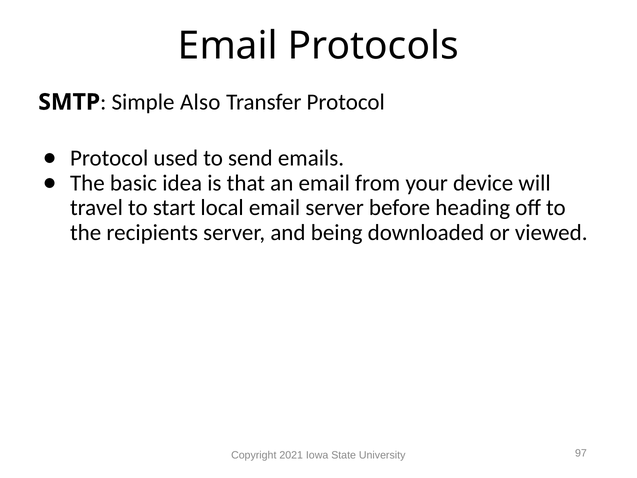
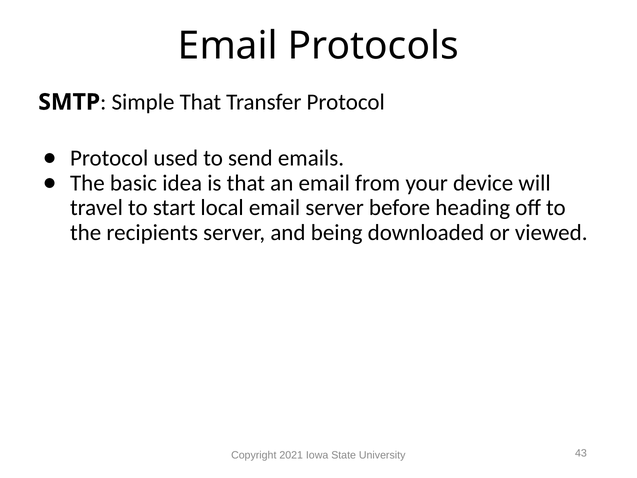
Simple Also: Also -> That (200, 102)
97: 97 -> 43 (581, 453)
